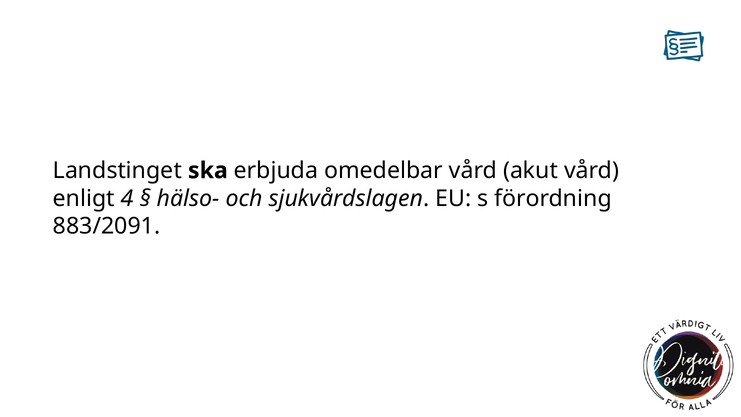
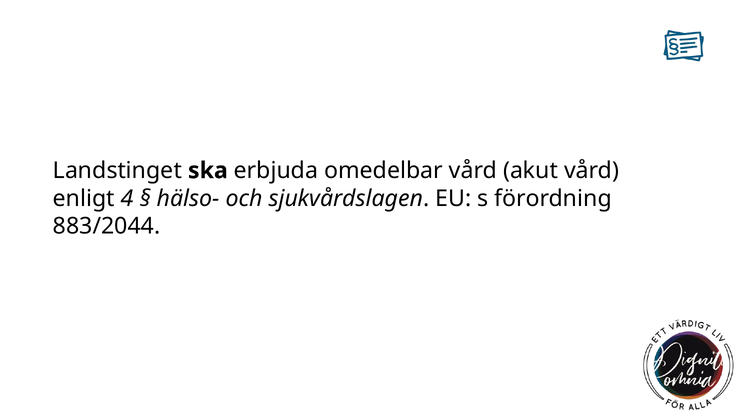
883/2091: 883/2091 -> 883/2044 (107, 226)
